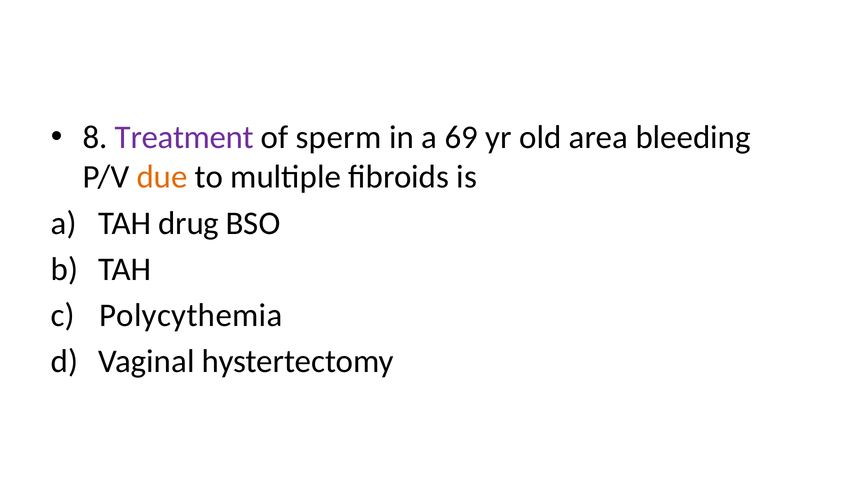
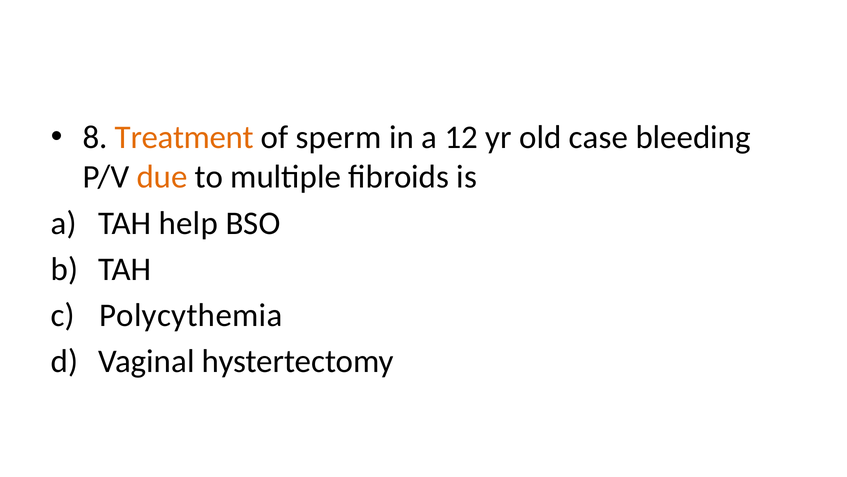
Treatment colour: purple -> orange (184, 137)
69: 69 -> 12 (461, 137)
area: area -> case (598, 137)
drug: drug -> help (188, 223)
